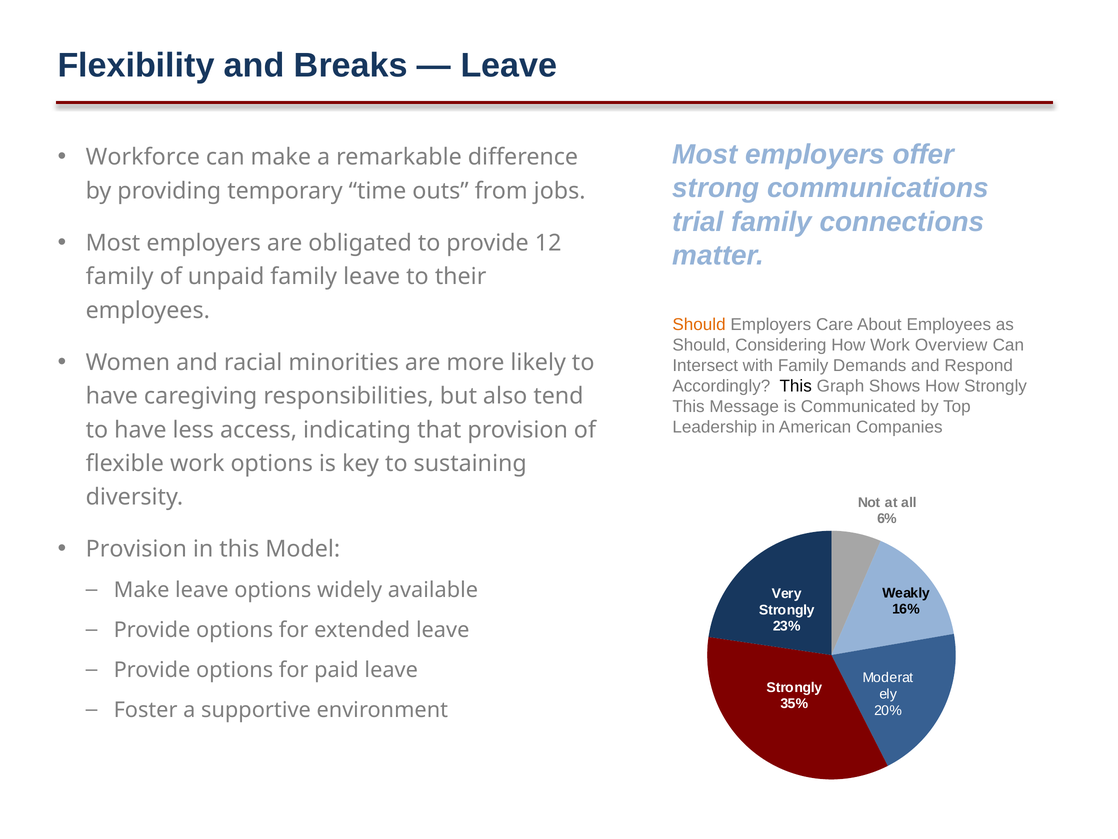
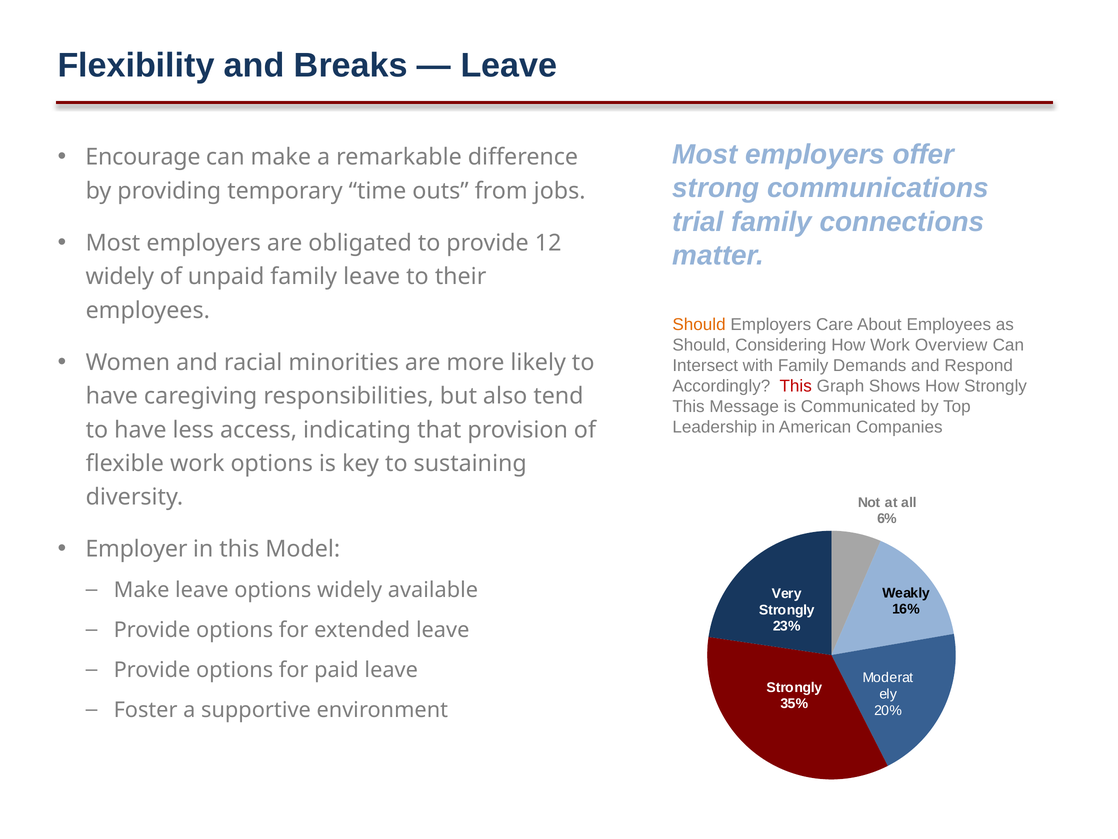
Workforce: Workforce -> Encourage (143, 157)
family: family -> widely (120, 277)
This colour: black -> red (796, 386)
Provision: Provision -> Employer (136, 549)
